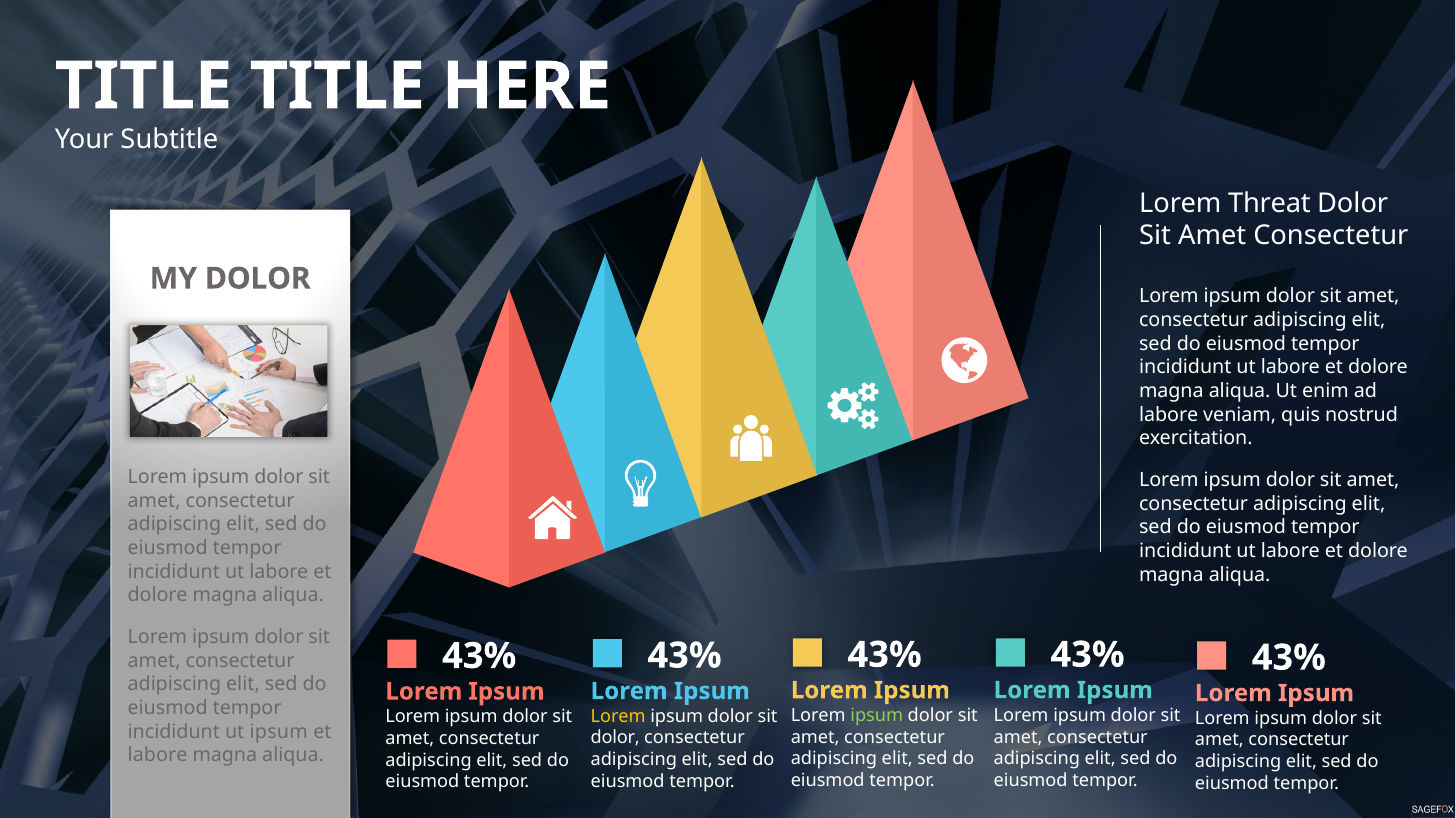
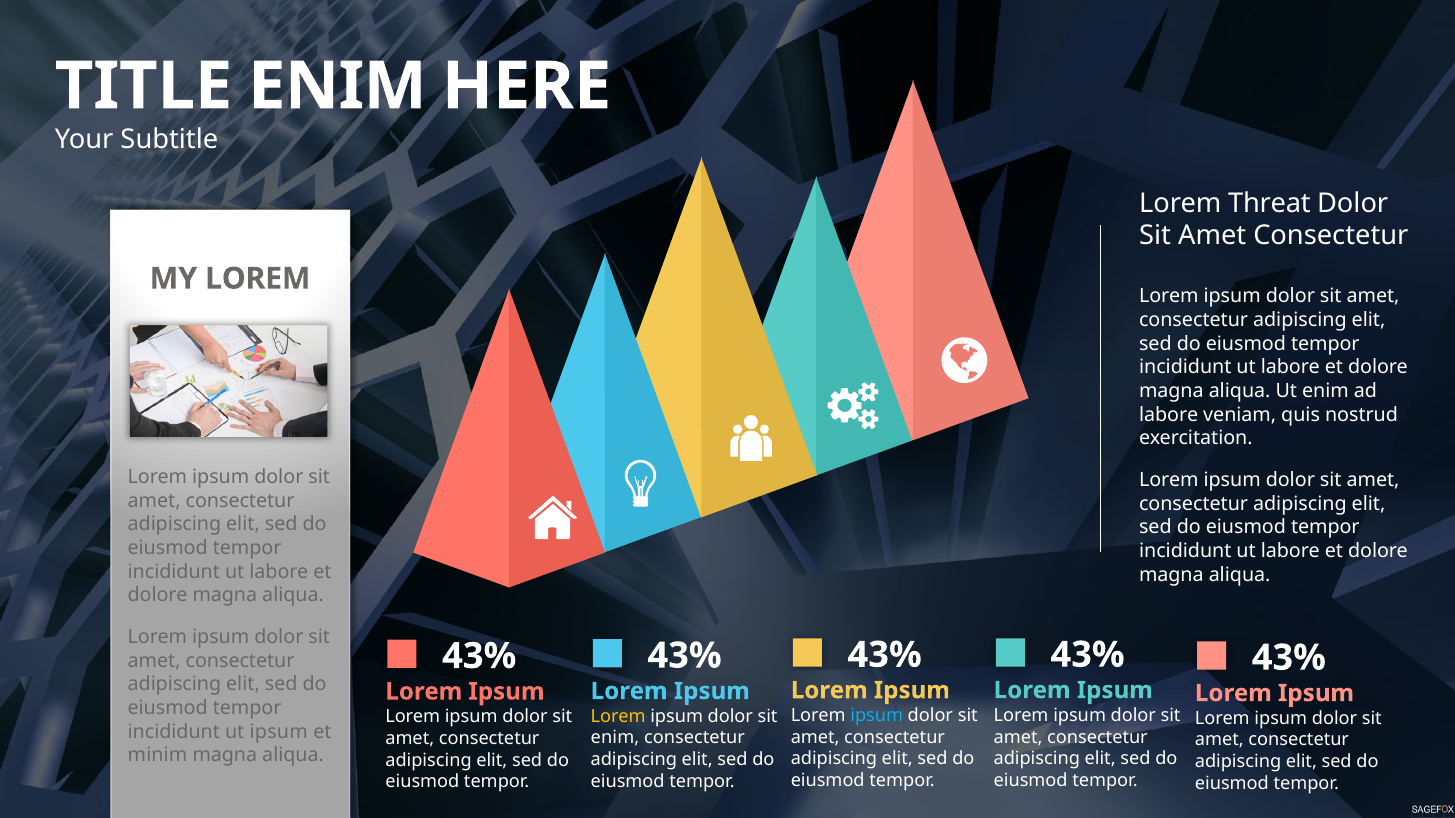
TITLE: TITLE -> ENIM (337, 86)
MY DOLOR: DOLOR -> LOREM (258, 279)
ipsum colour: light green -> light blue (877, 716)
dolor: dolor -> enim (615, 738)
labore: labore -> minim (158, 756)
